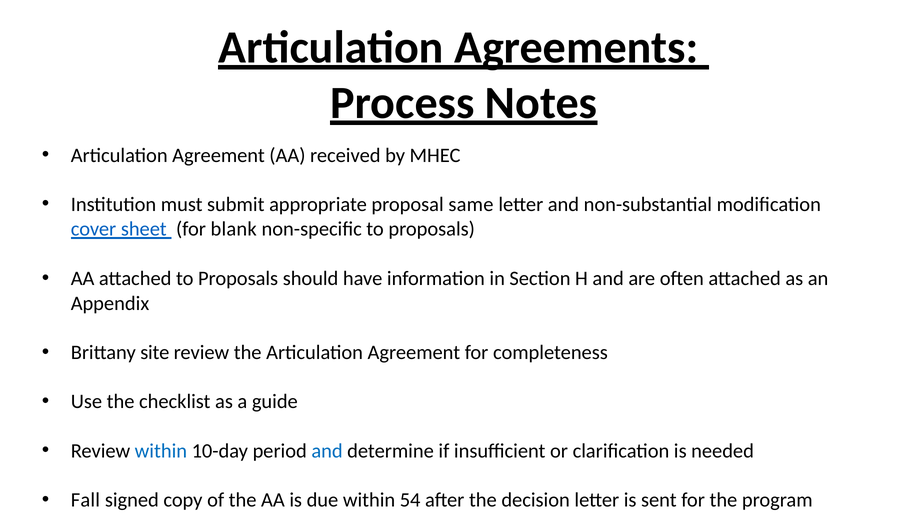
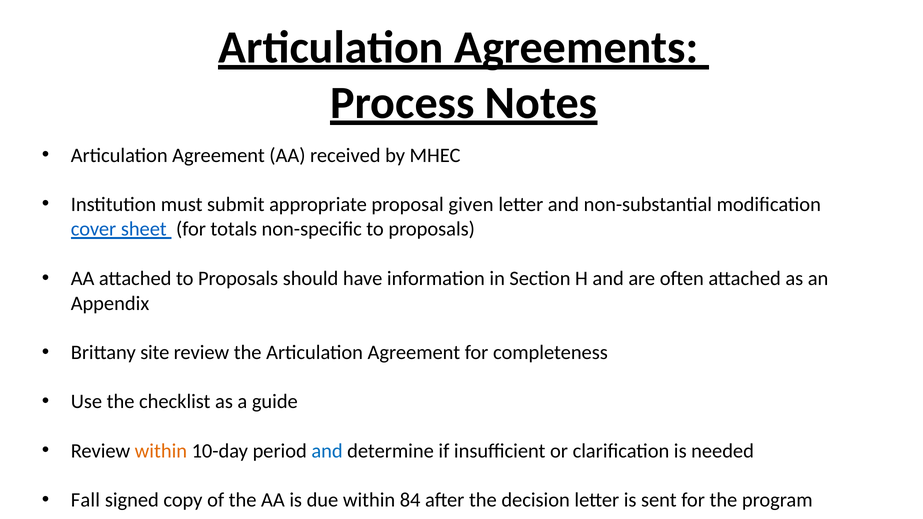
same: same -> given (471, 205)
blank: blank -> totals (234, 229)
within colour: blue -> orange (161, 451)
54: 54 -> 84 (410, 500)
